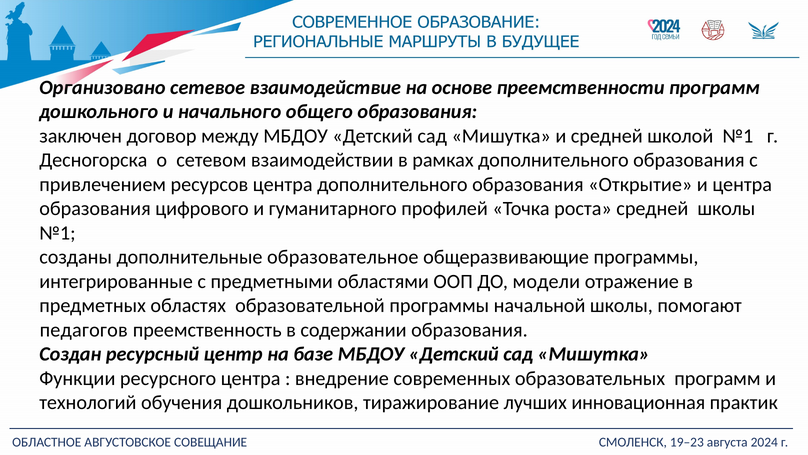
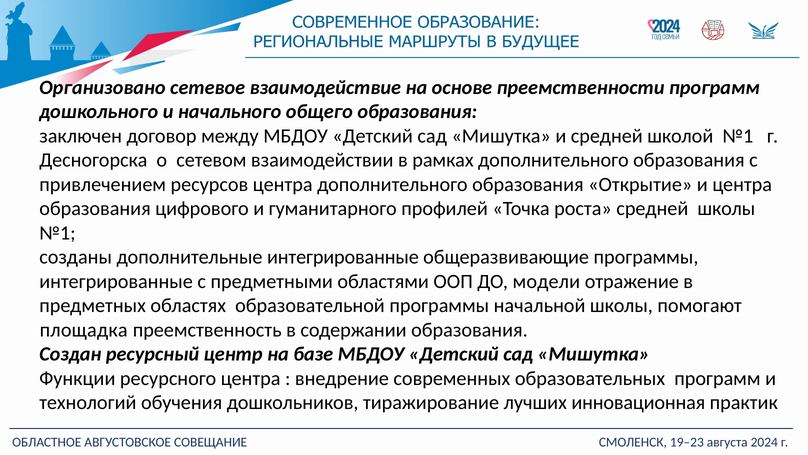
дополнительные образовательное: образовательное -> интегрированные (343, 257)
педагогов: педагогов -> площадка (84, 330)
